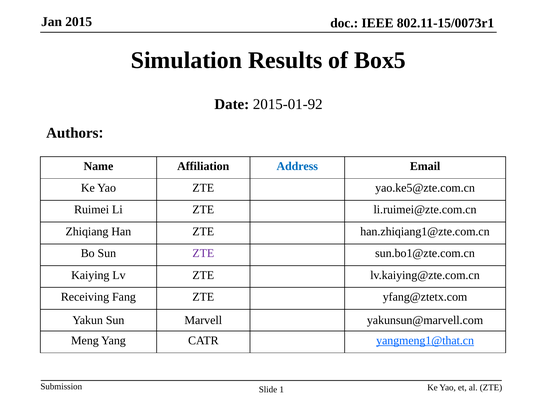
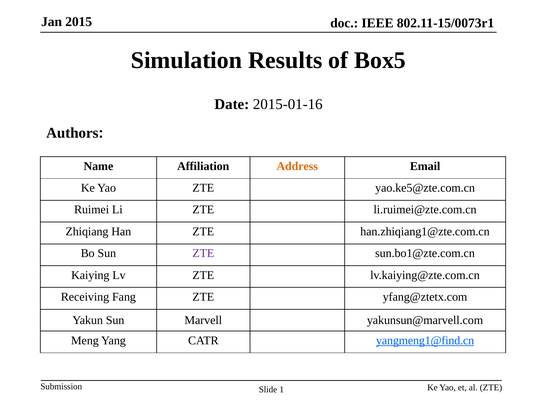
2015-01-92: 2015-01-92 -> 2015-01-16 (288, 104)
Address colour: blue -> orange (297, 166)
yangmeng1@that.cn: yangmeng1@that.cn -> yangmeng1@find.cn (425, 340)
